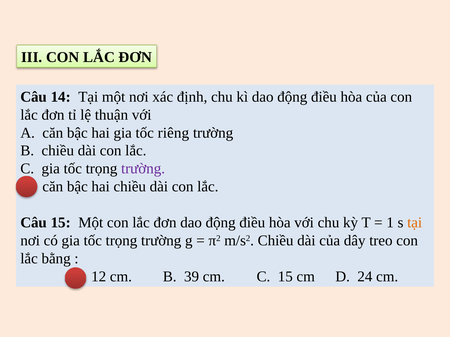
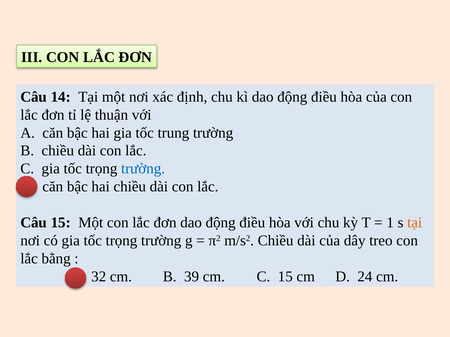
riêng: riêng -> trung (173, 133)
trường colour: purple -> blue (143, 169)
12: 12 -> 32 (99, 277)
